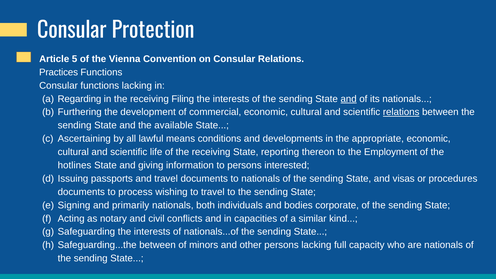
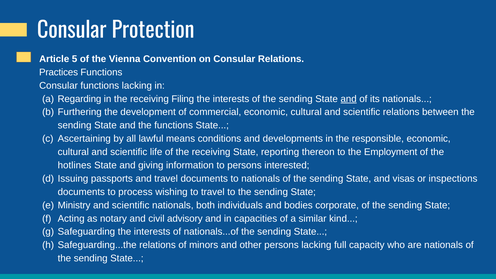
relations underline: present -> none (401, 112)
the available: available -> functions (174, 125)
appropriate: appropriate -> responsible (378, 139)
procedures: procedures -> inspections (453, 179)
Signing: Signing -> Ministry (74, 205)
primarily: primarily -> scientific (131, 205)
conflicts: conflicts -> advisory (185, 219)
Safeguarding...the between: between -> relations (157, 245)
